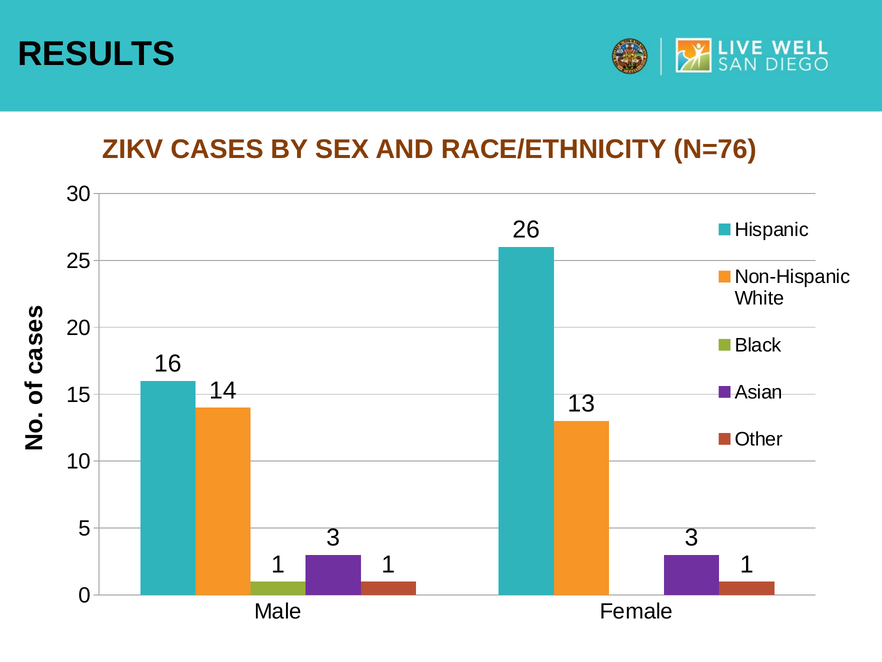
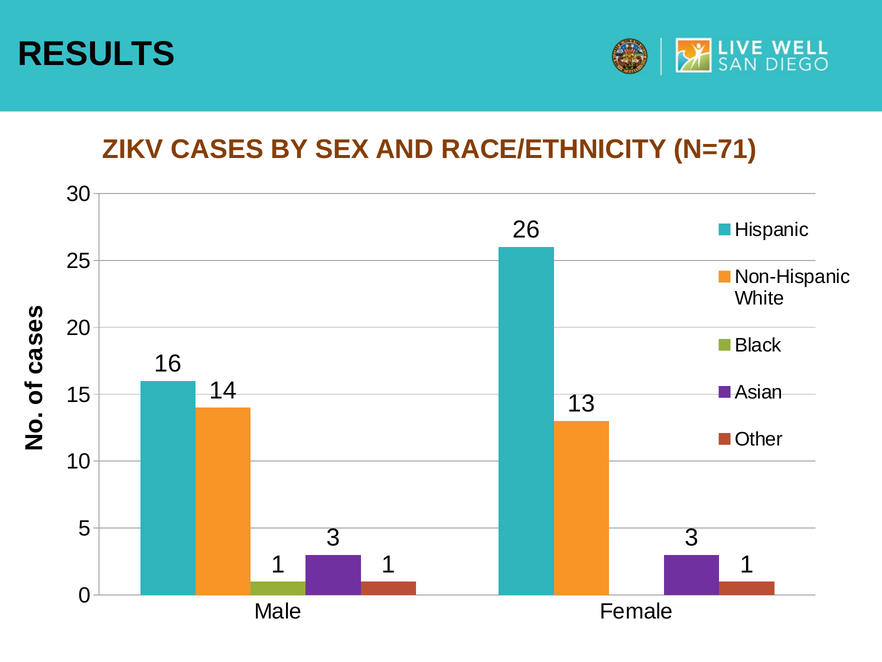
N=76: N=76 -> N=71 (715, 149)
